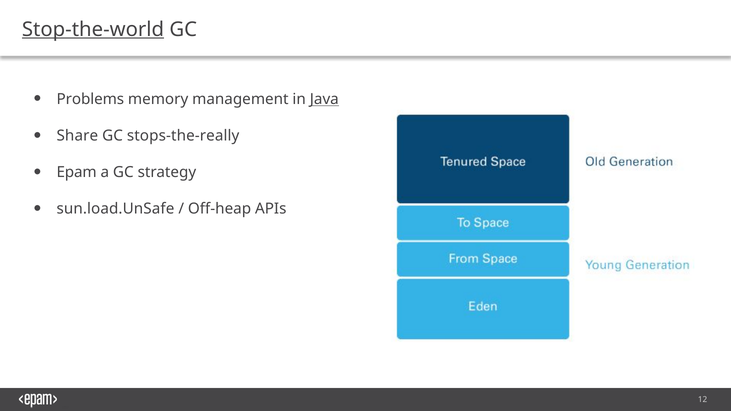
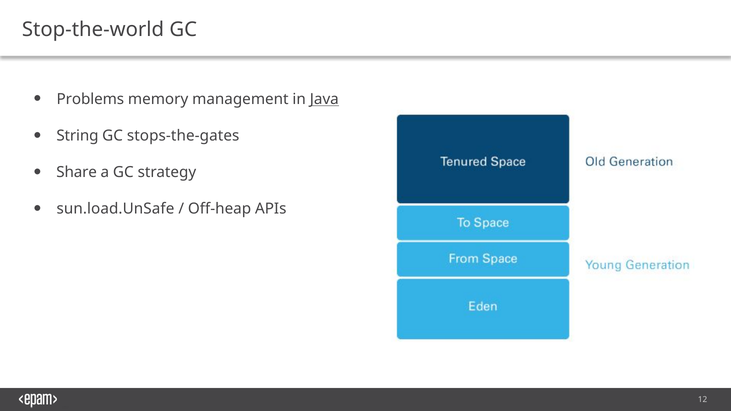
Stop-the-world underline: present -> none (93, 29)
Share: Share -> String (77, 136)
stops-the-really: stops-the-really -> stops-the-gates (183, 136)
Epam: Epam -> Share (77, 172)
